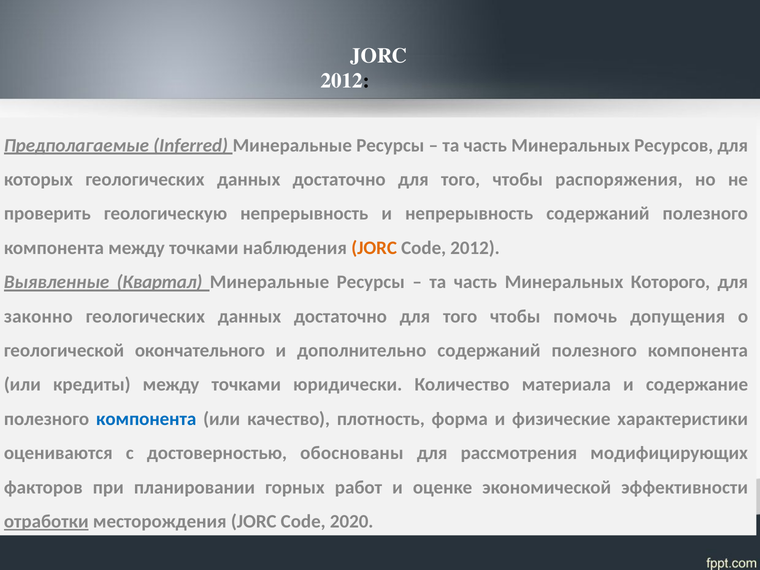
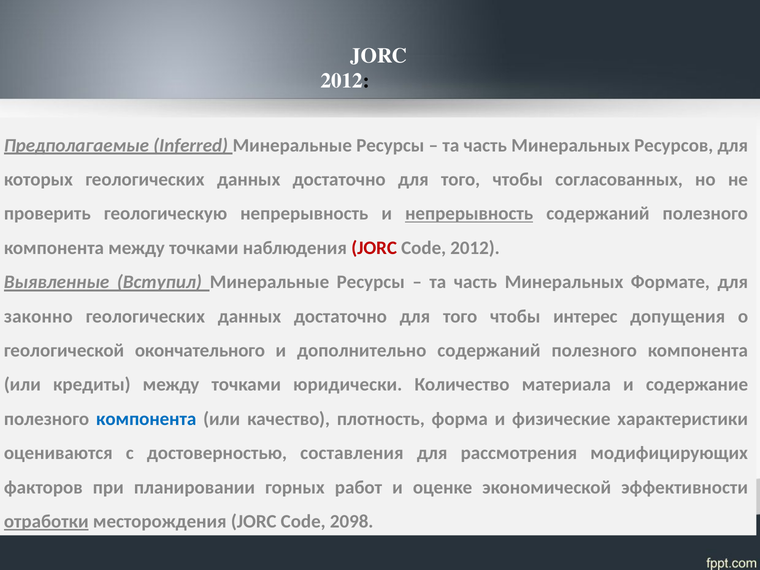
распоряжения: распоряжения -> согласованных (619, 180)
непрерывность underline: none -> present (469, 214)
JORC colour: orange -> red (374, 248)
Квартал: Квартал -> Вступил (159, 282)
Которого: Которого -> Формате (670, 282)
помочь: помочь -> интерес (585, 316)
обоснованы: обоснованы -> составления (352, 453)
2020: 2020 -> 2098 (352, 522)
